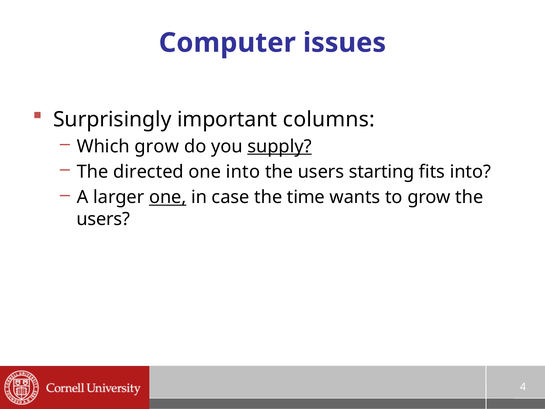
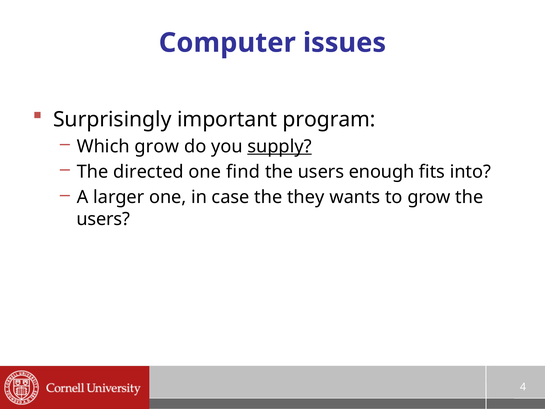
columns: columns -> program (329, 119)
one into: into -> find (243, 172)
starting: starting -> enough (382, 172)
one underline: present -> none (168, 197)
time: time -> they (306, 197)
